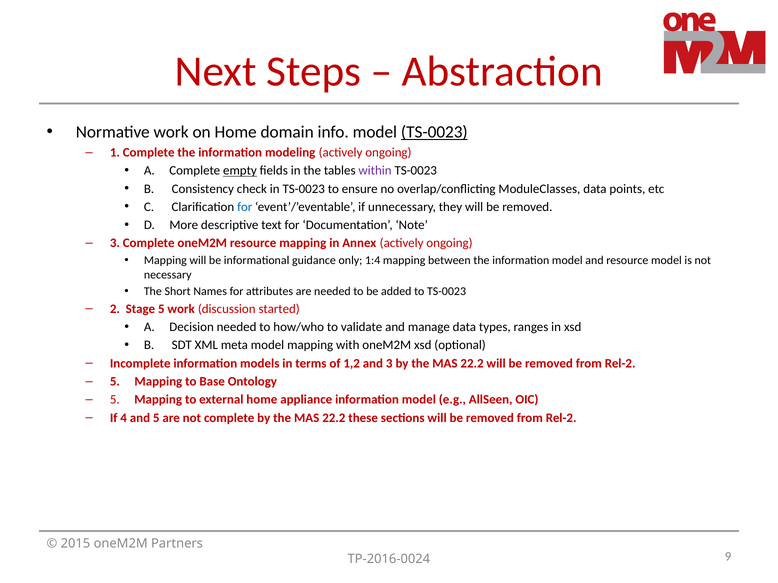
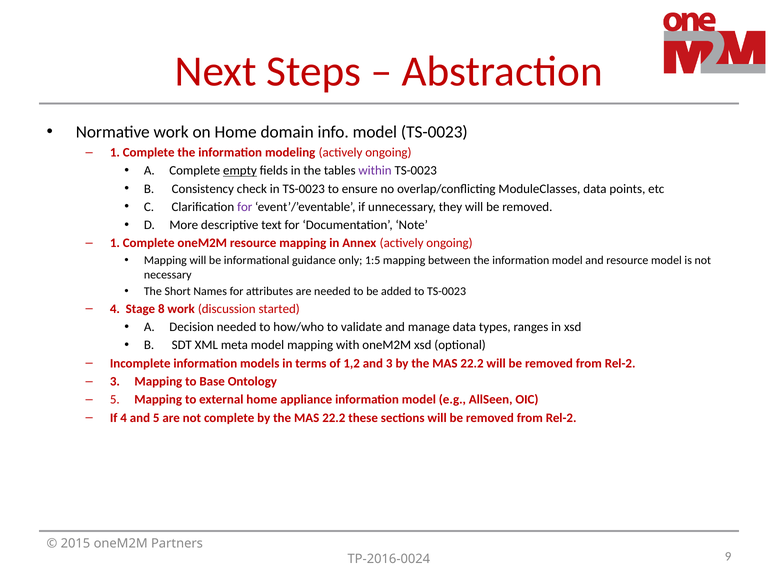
TS-0023 underline: present -> none (434, 132)
for colour: blue -> purple (245, 207)
3: 3 -> 1 (115, 243)
1:4: 1:4 -> 1:5 (373, 261)
2: 2 -> 4 (115, 309)
Stage 5: 5 -> 8 (161, 309)
5: 5 -> 3 (115, 382)
